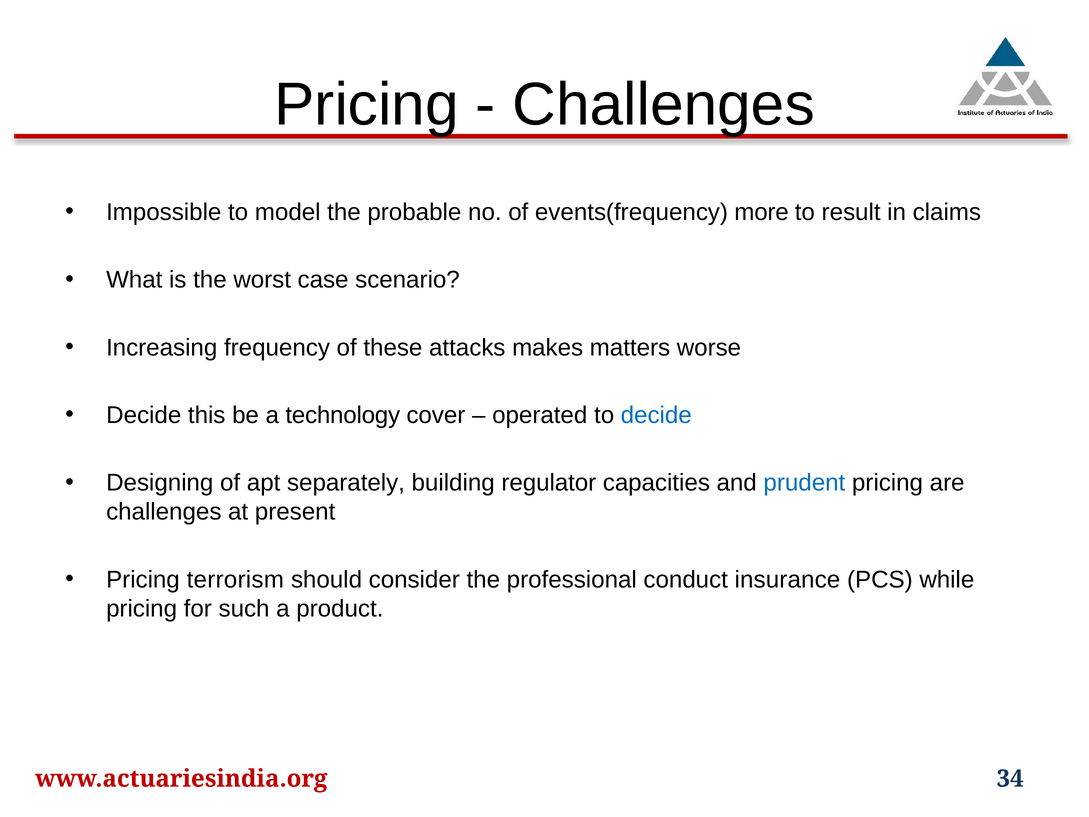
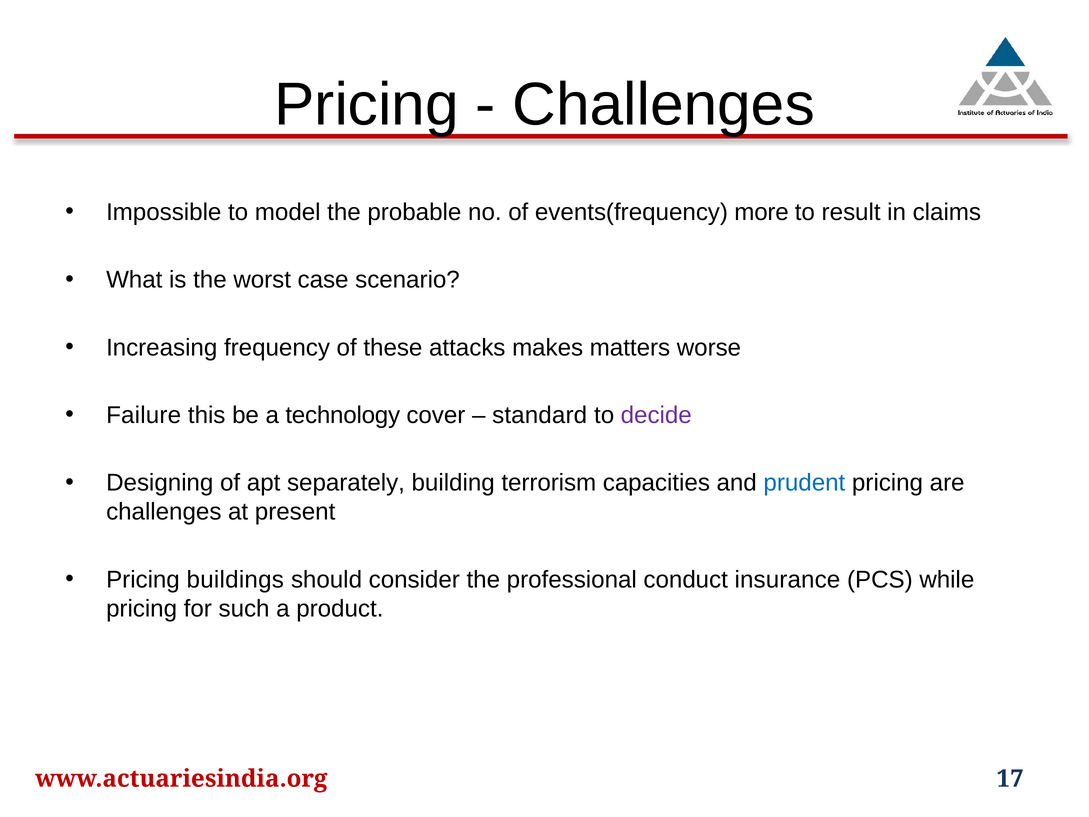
Decide: Decide -> Failure (144, 415)
operated: operated -> standard (540, 415)
decide colour: blue -> purple (656, 415)
regulator: regulator -> terrorism (549, 483)
terrorism: terrorism -> buildings (235, 579)
34: 34 -> 17 (1010, 779)
